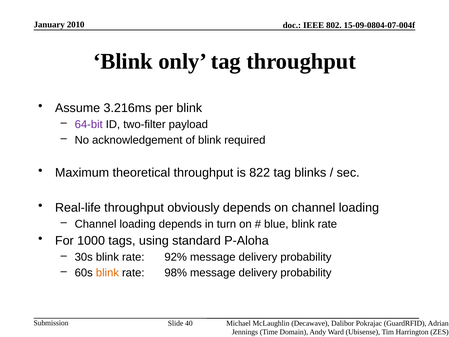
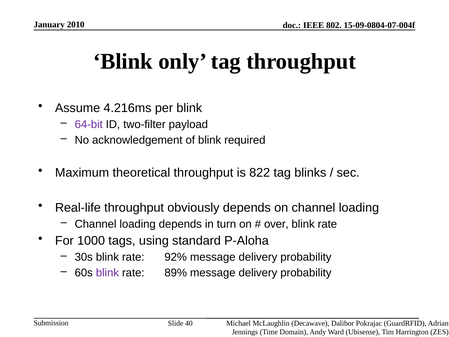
3.216ms: 3.216ms -> 4.216ms (128, 108)
blue: blue -> over (276, 224)
blink colour: orange -> purple (107, 273)
98%: 98% -> 89% (176, 273)
